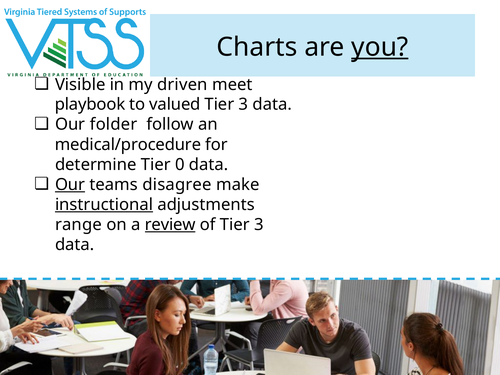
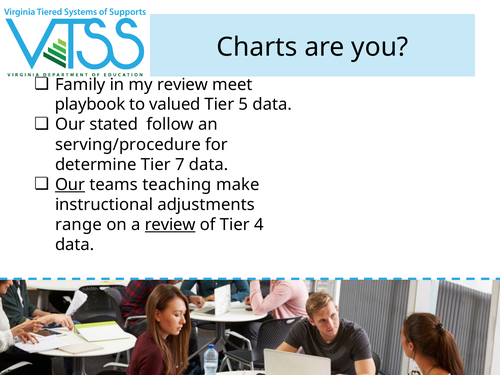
you underline: present -> none (380, 47)
Visible: Visible -> Family (80, 84)
my driven: driven -> review (182, 84)
3: 3 -> 5 (243, 104)
folder: folder -> stated (114, 124)
medical/procedure: medical/procedure -> serving/procedure (128, 144)
0: 0 -> 7 (180, 164)
disagree: disagree -> teaching (177, 184)
instructional underline: present -> none (104, 204)
of Tier 3: 3 -> 4 (259, 224)
